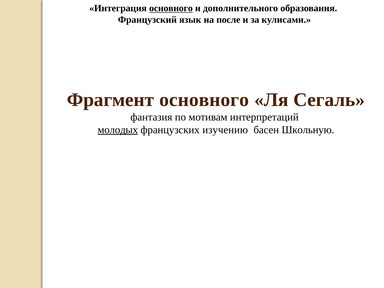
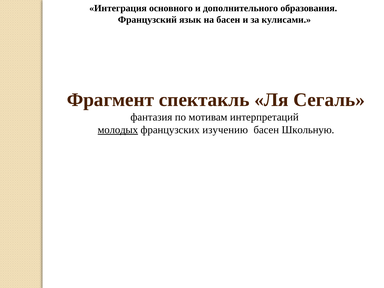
основного underline: present -> none (171, 8)
на после: после -> басен (228, 20)
Фрагмент основного: основного -> спектакль (204, 100)
